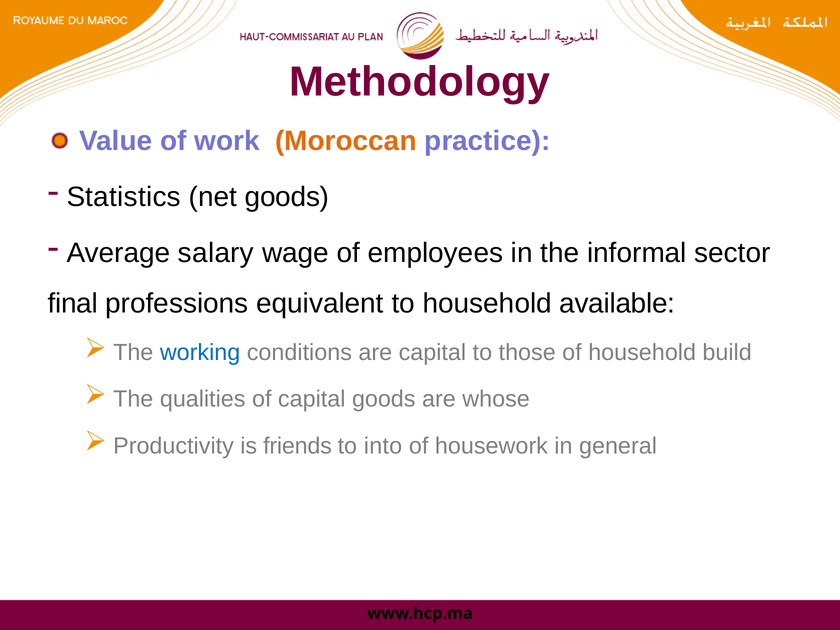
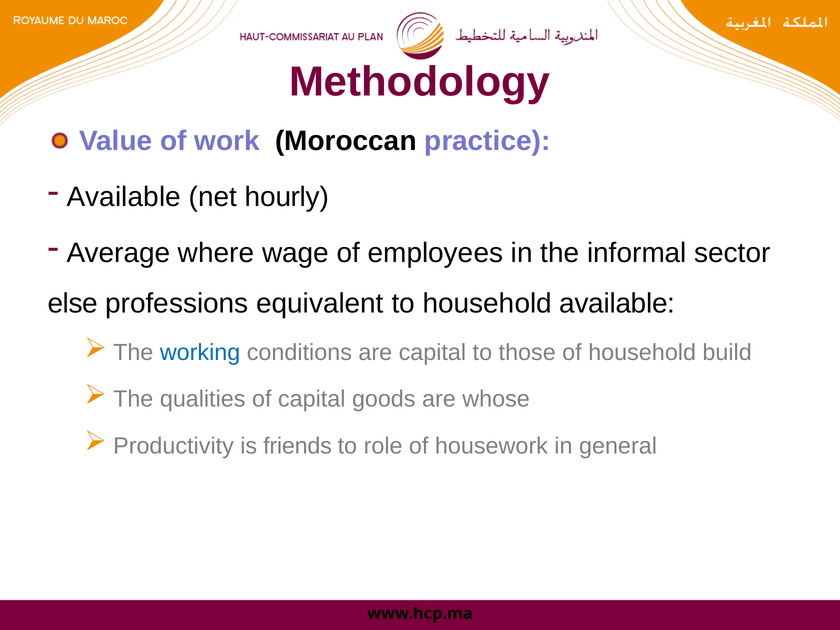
Moroccan colour: orange -> black (346, 141)
Statistics: Statistics -> Available (124, 197)
net goods: goods -> hourly (287, 197)
salary: salary -> where (216, 253)
final: final -> else (73, 303)
into: into -> role (383, 446)
